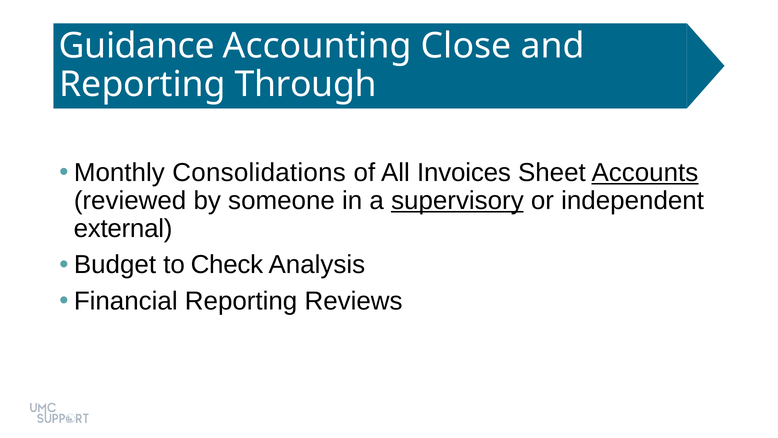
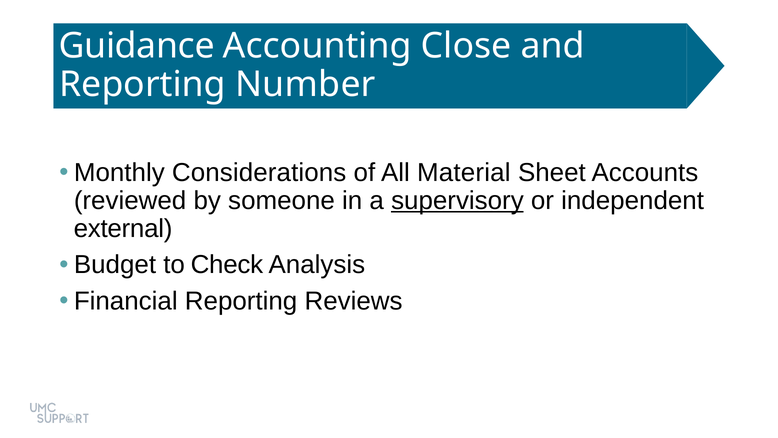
Through: Through -> Number (305, 85)
Consolidations: Consolidations -> Considerations (259, 173)
Invoices: Invoices -> Material (464, 173)
Accounts underline: present -> none (645, 173)
